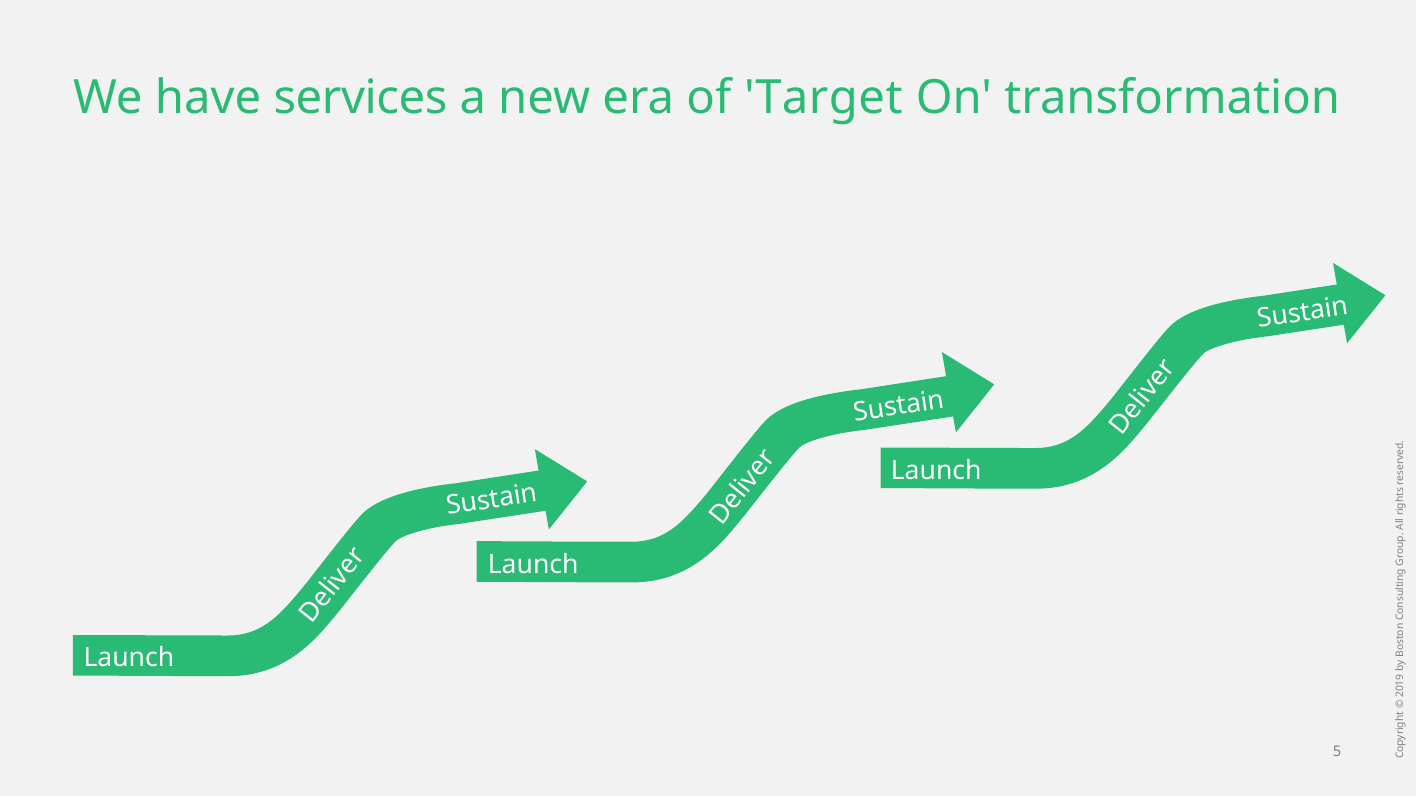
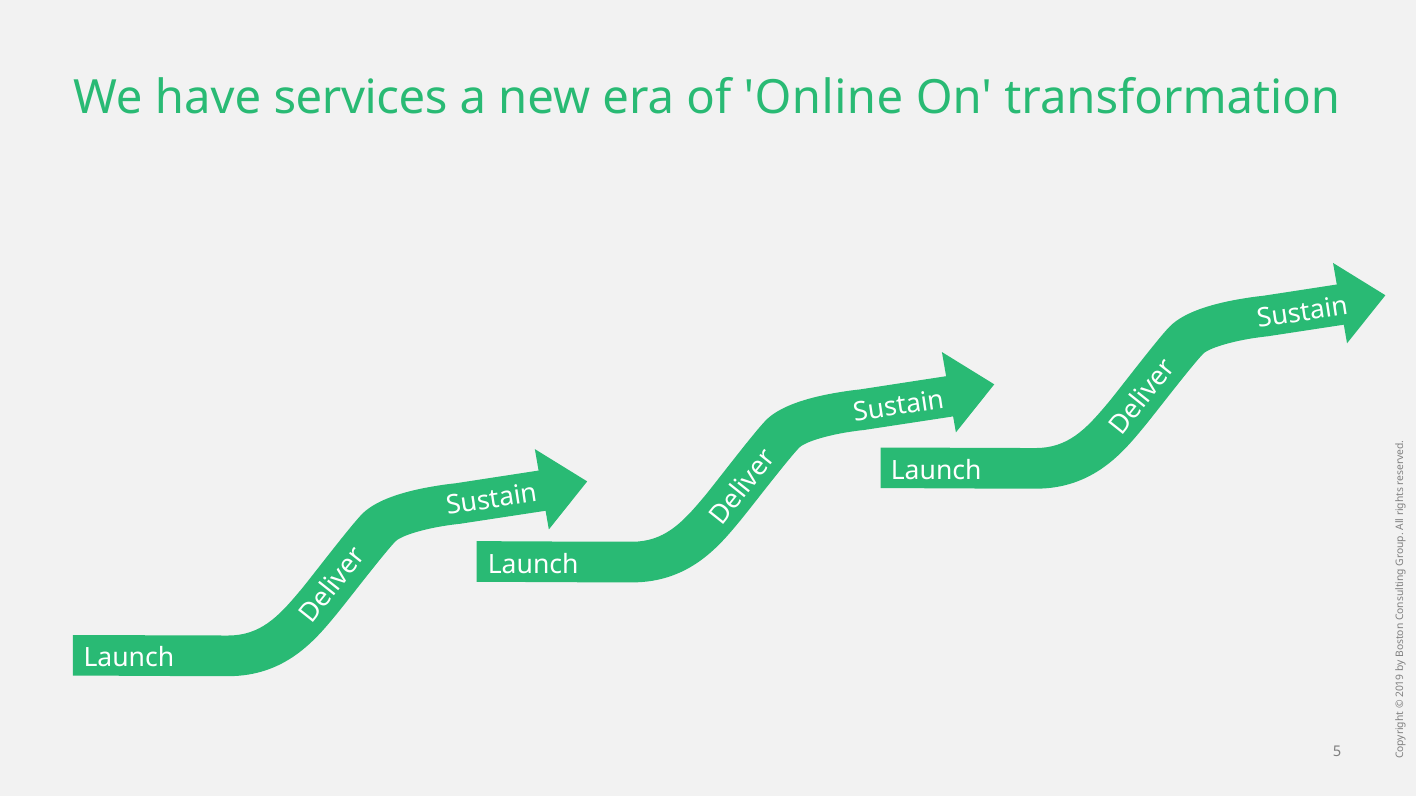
Target: Target -> Online (823, 98)
